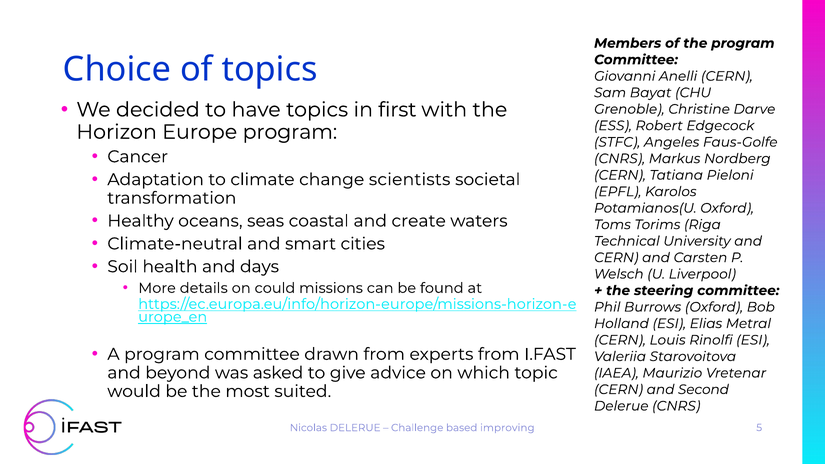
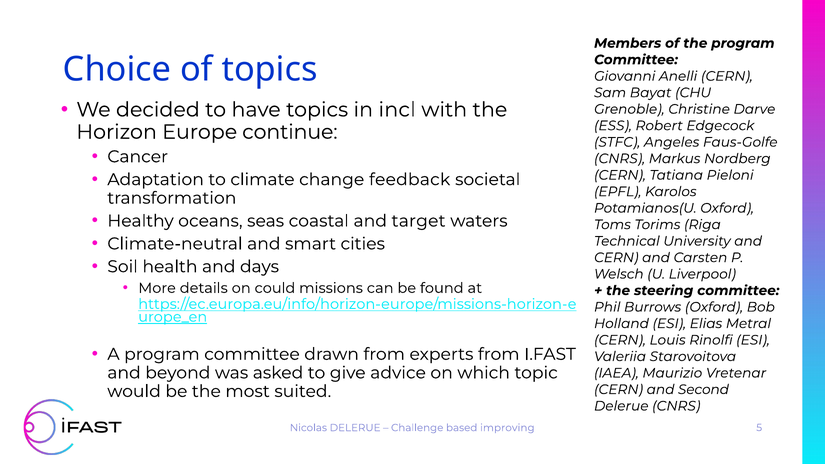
first: first -> incl (397, 110)
Europe program: program -> continue (290, 132)
scientists: scientists -> feedback (410, 180)
create: create -> target (419, 221)
